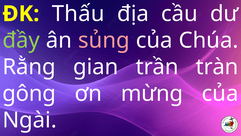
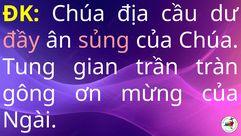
ĐK Thấu: Thấu -> Chúa (78, 14)
đầy colour: light green -> pink (21, 40)
Rằng: Rằng -> Tung (29, 67)
